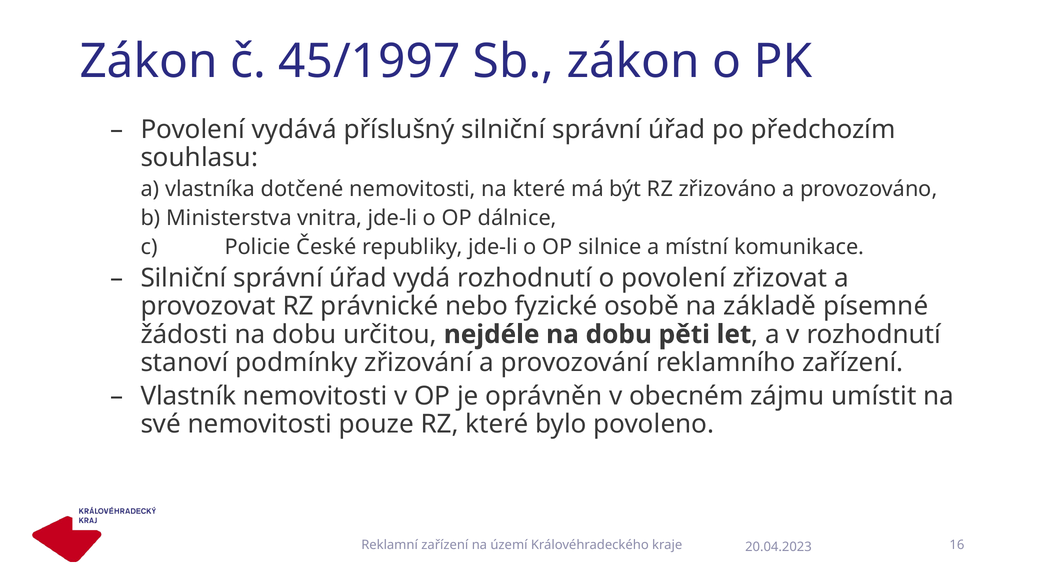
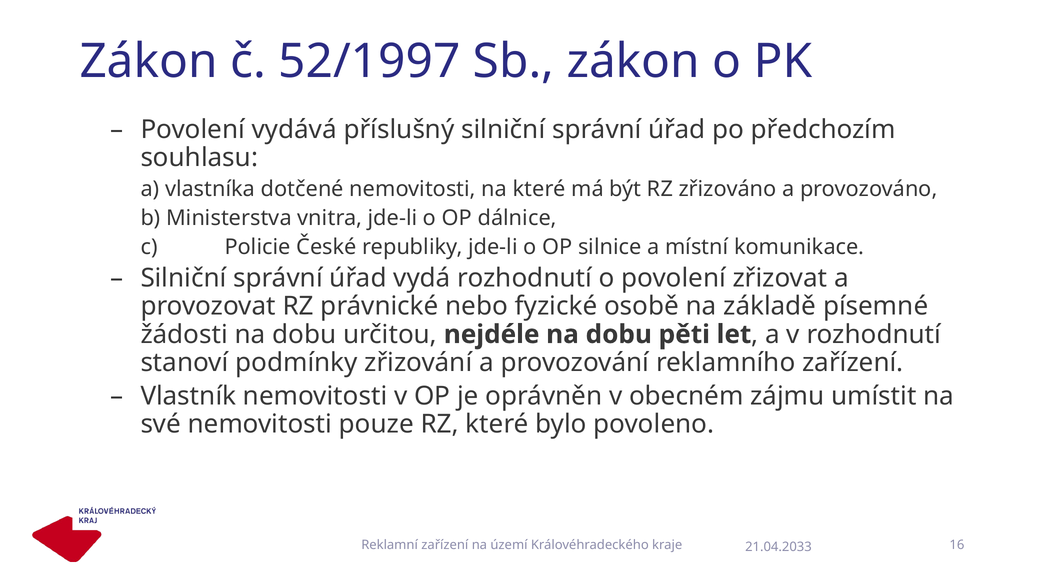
45/1997: 45/1997 -> 52/1997 (369, 62)
20.04.2023: 20.04.2023 -> 21.04.2033 (778, 547)
